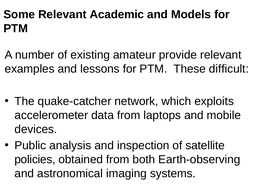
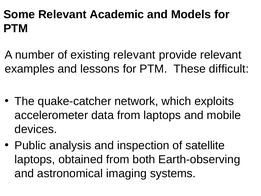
existing amateur: amateur -> relevant (134, 55)
policies: policies -> laptops (35, 159)
